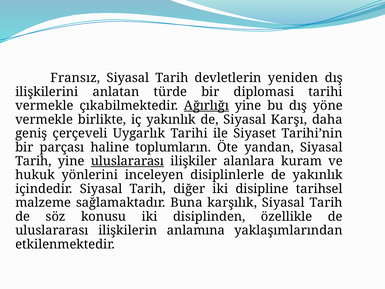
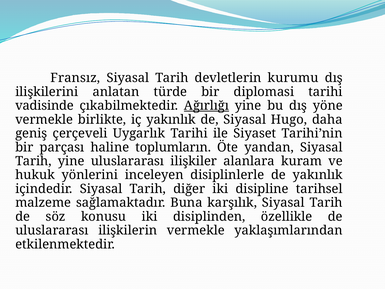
yeniden: yeniden -> kurumu (293, 78)
vermekle: vermekle -> vadisinde (45, 106)
Karşı: Karşı -> Hugo (289, 119)
uluslararası underline: present -> none (127, 161)
ilişkilerin anlamına: anlamına -> vermekle (196, 230)
